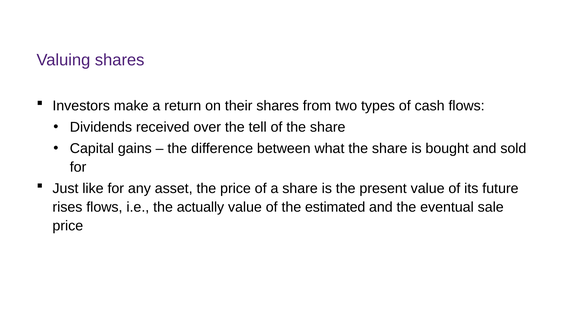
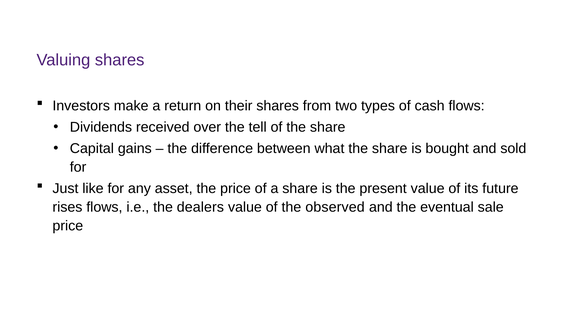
actually: actually -> dealers (200, 207)
estimated: estimated -> observed (335, 207)
